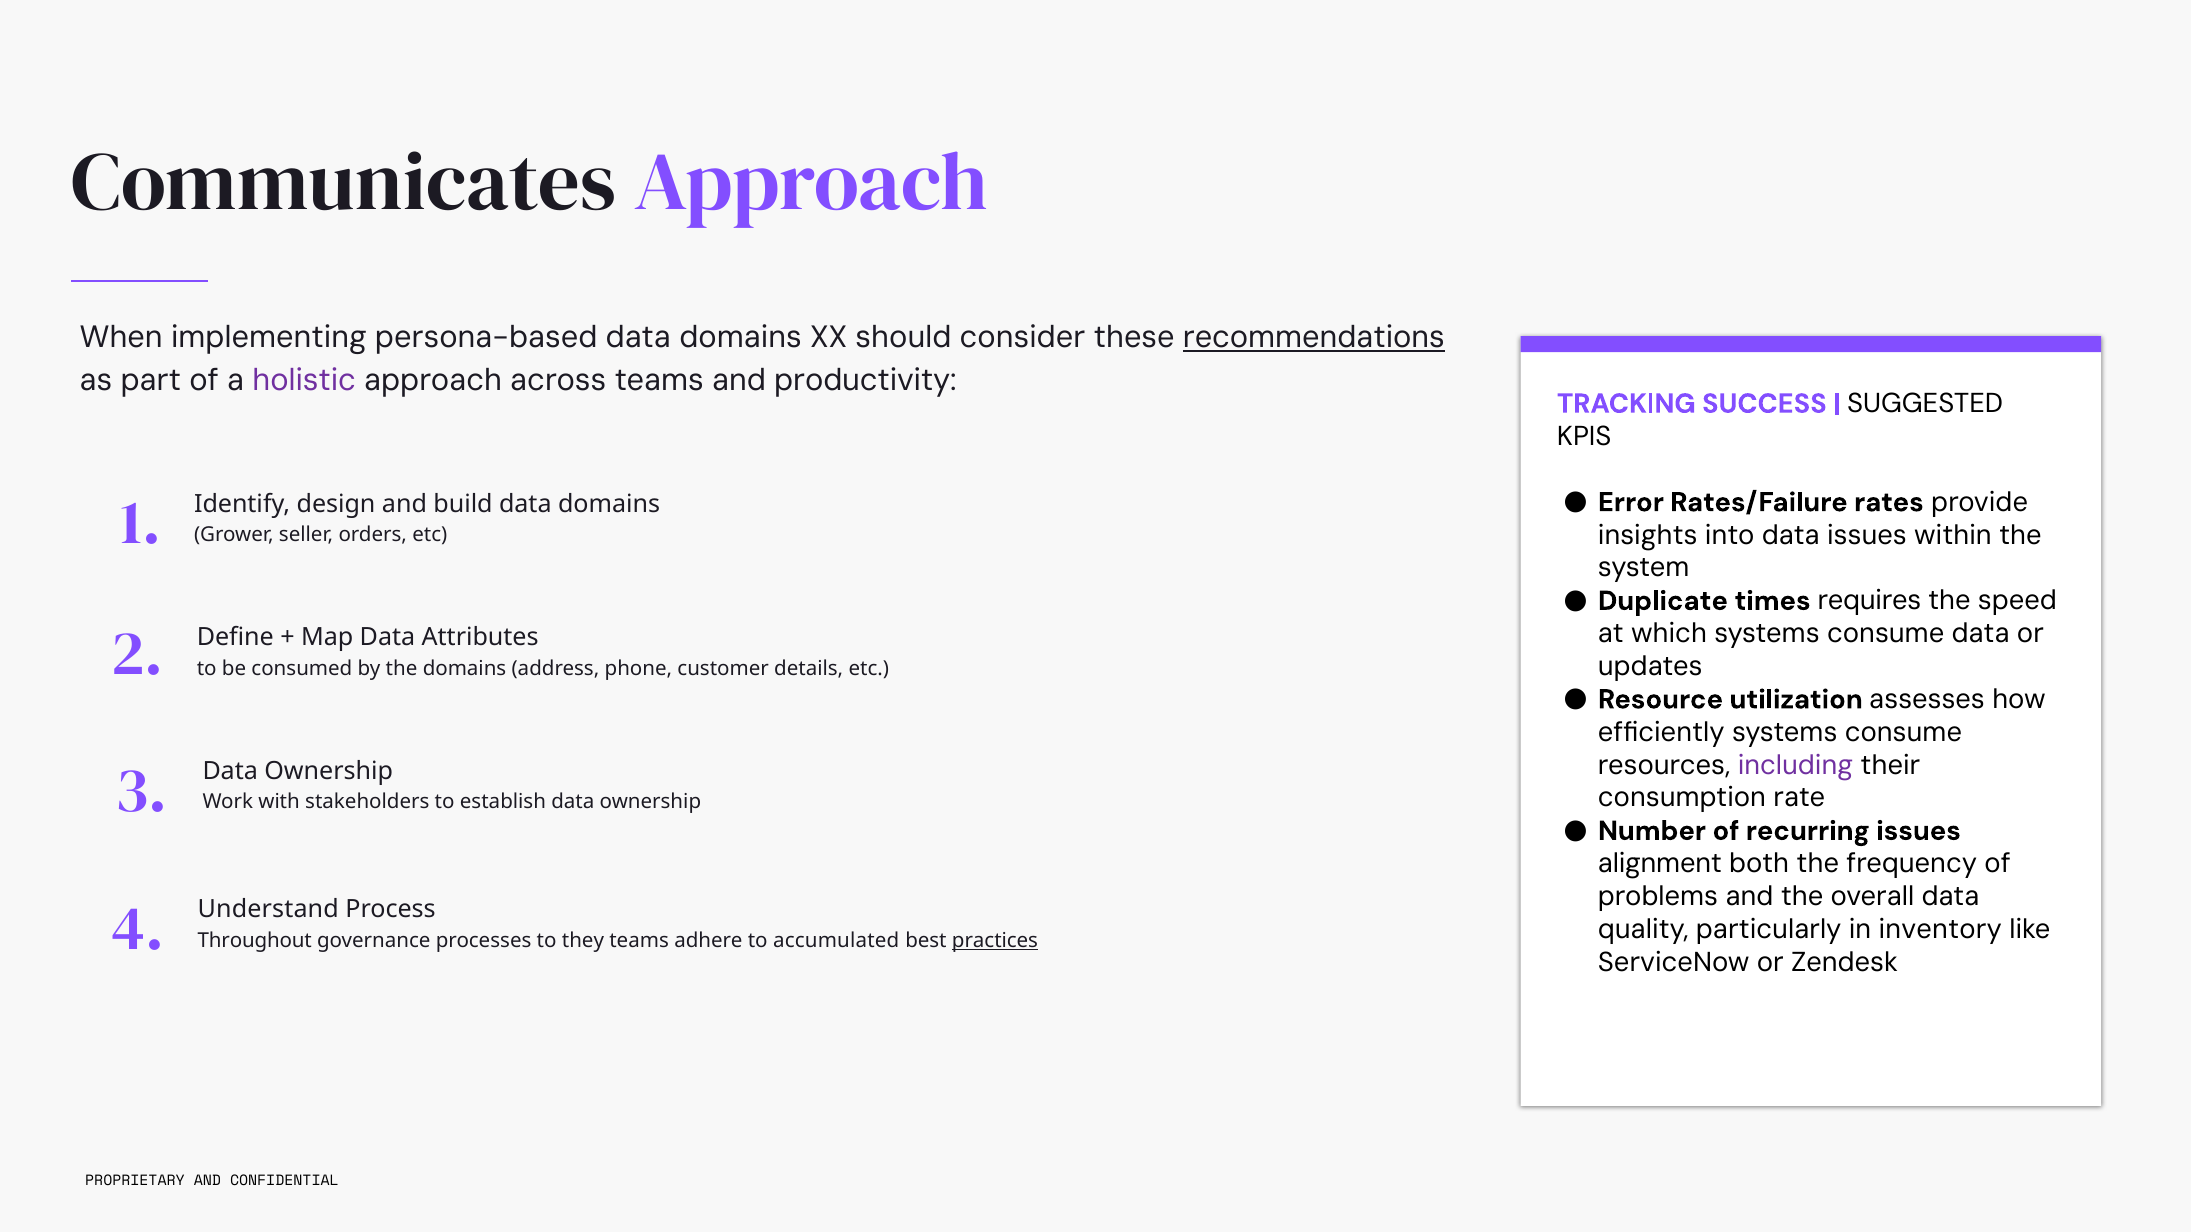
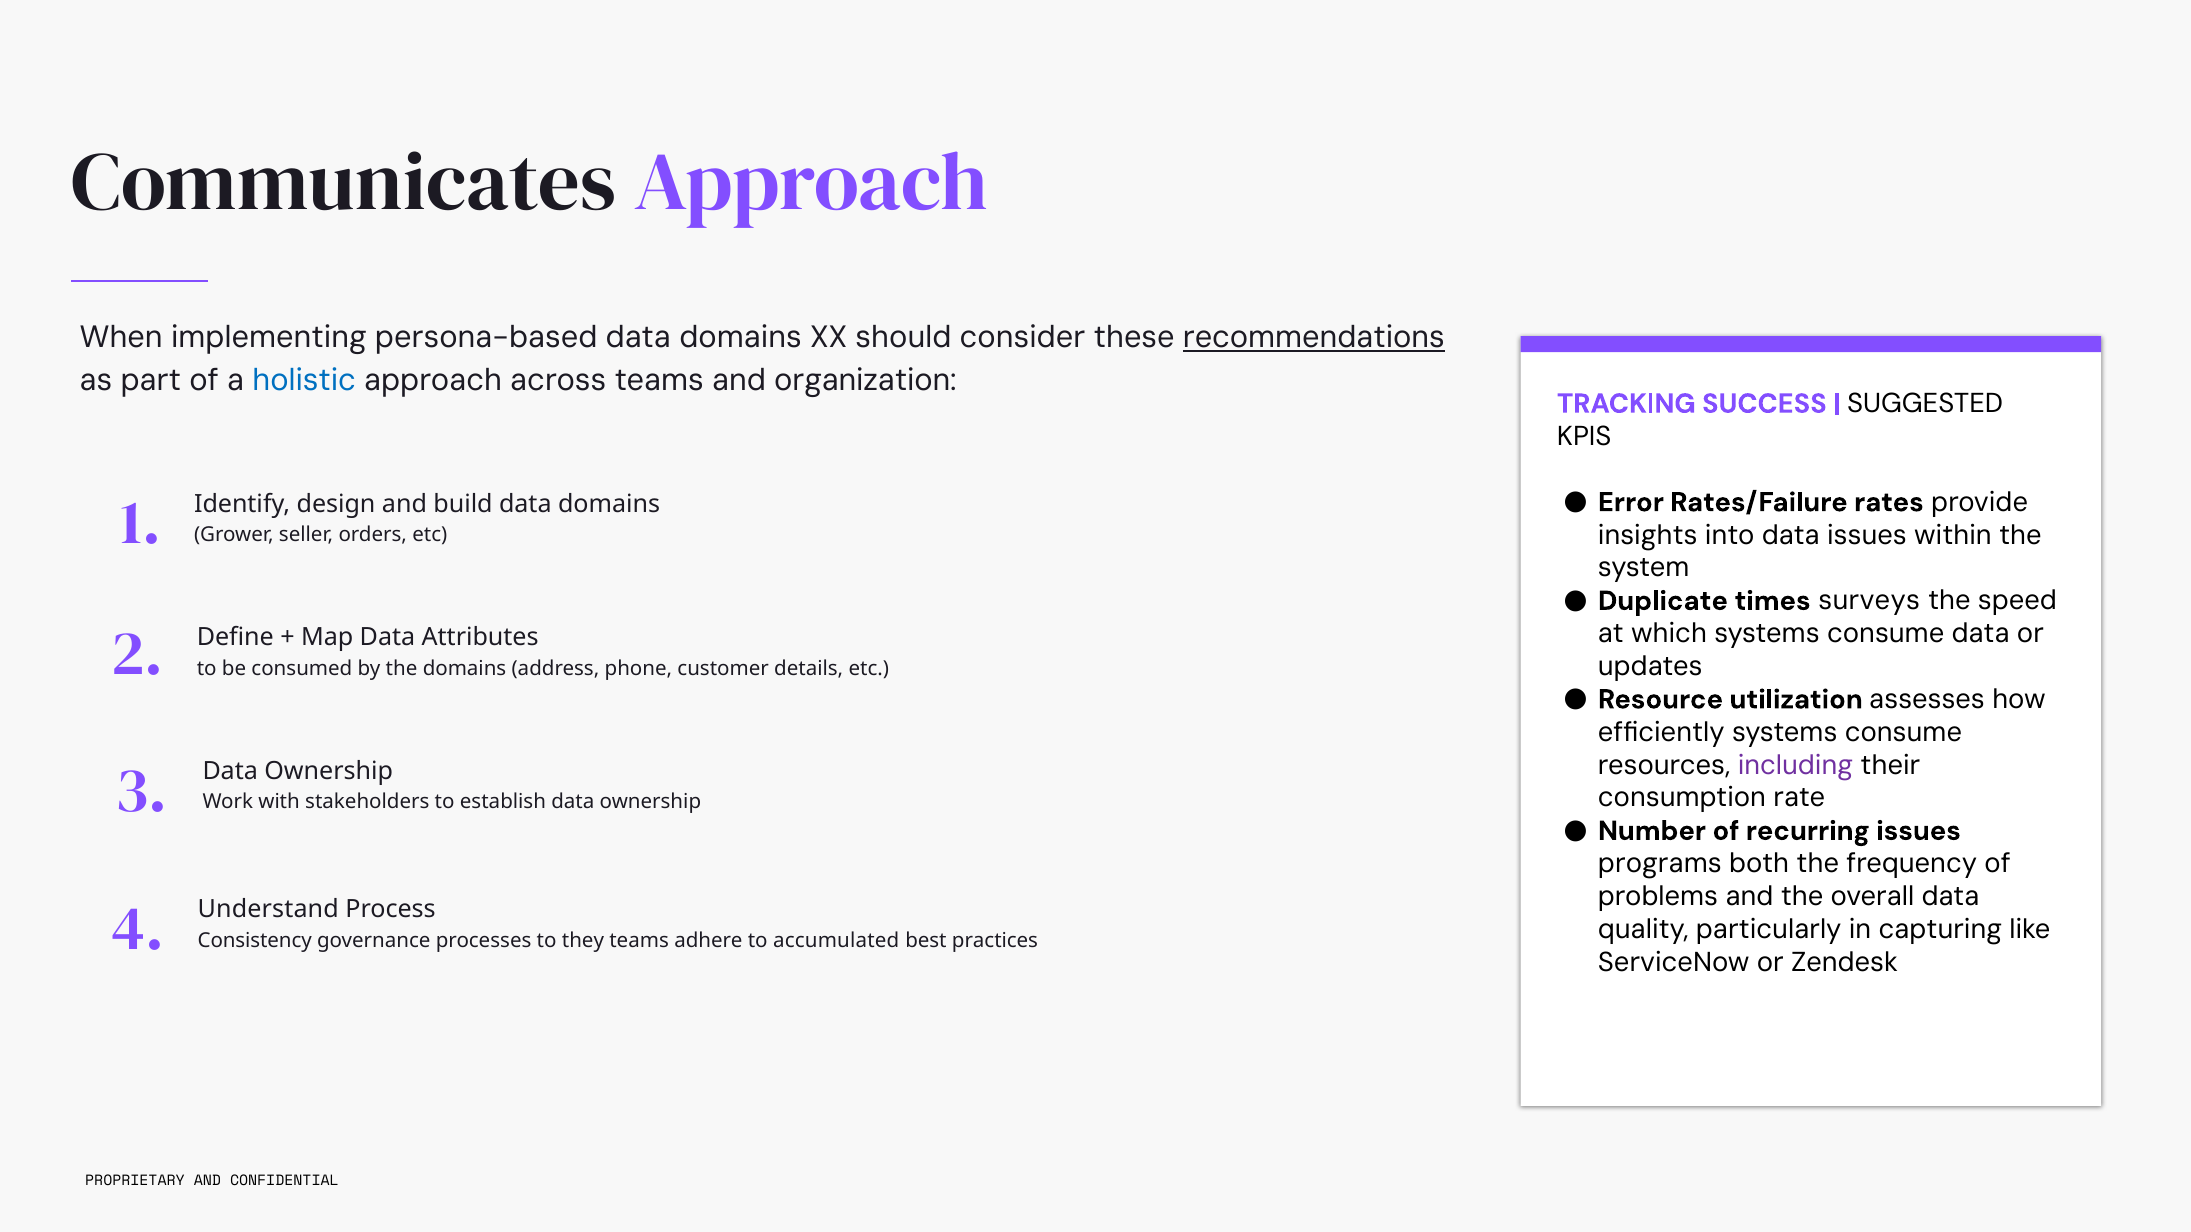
holistic colour: purple -> blue (304, 380)
productivity: productivity -> organization (865, 380)
requires: requires -> surveys (1869, 601)
alignment: alignment -> programs (1660, 864)
inventory: inventory -> capturing (1940, 930)
Throughout: Throughout -> Consistency (255, 941)
practices underline: present -> none (995, 941)
